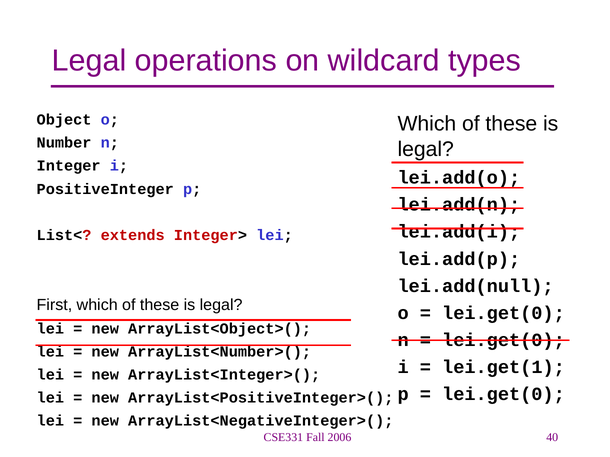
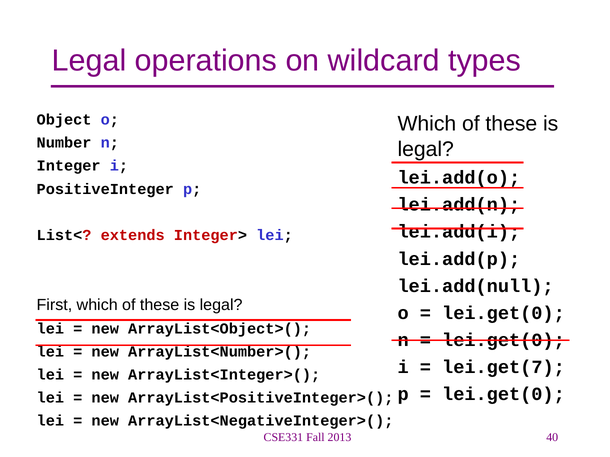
lei.get(1: lei.get(1 -> lei.get(7 (503, 368)
2006: 2006 -> 2013 (339, 438)
